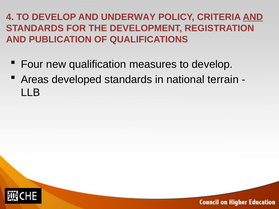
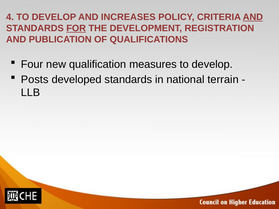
UNDERWAY: UNDERWAY -> INCREASES (128, 17)
FOR underline: none -> present (76, 28)
Areas: Areas -> Posts (35, 80)
